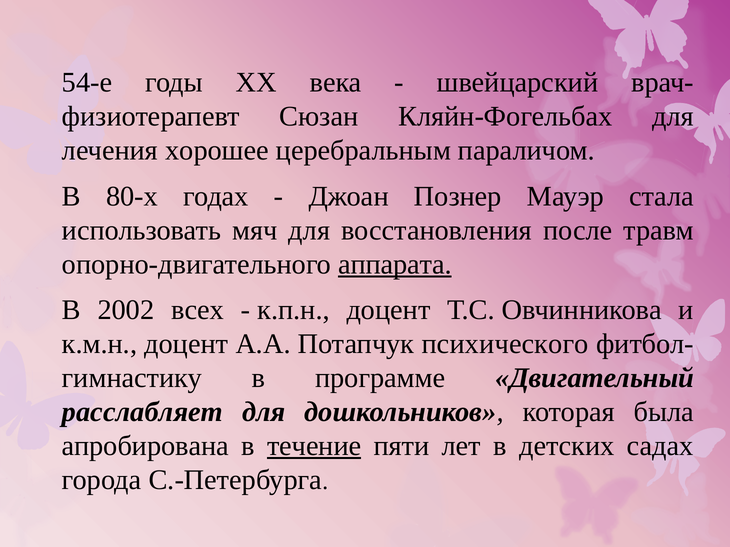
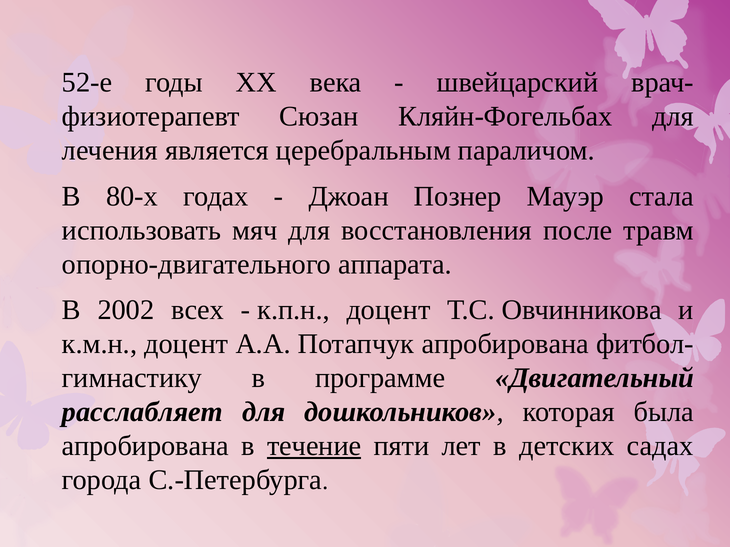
54-е: 54-е -> 52-е (87, 83)
хорошее: хорошее -> является (217, 151)
аппарата underline: present -> none (395, 264)
Потапчук психического: психического -> апробирована (505, 344)
